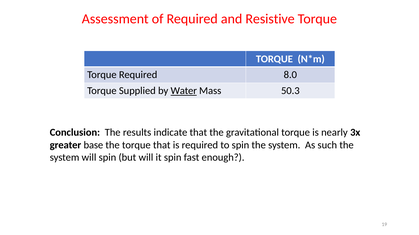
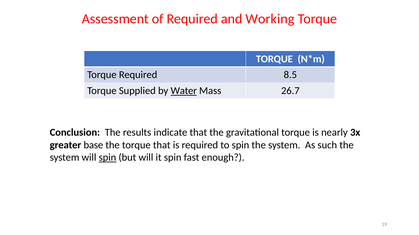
Resistive: Resistive -> Working (270, 19)
8.0: 8.0 -> 8.5 (290, 75)
50.3: 50.3 -> 26.7 (290, 91)
spin underline: none -> present (107, 158)
